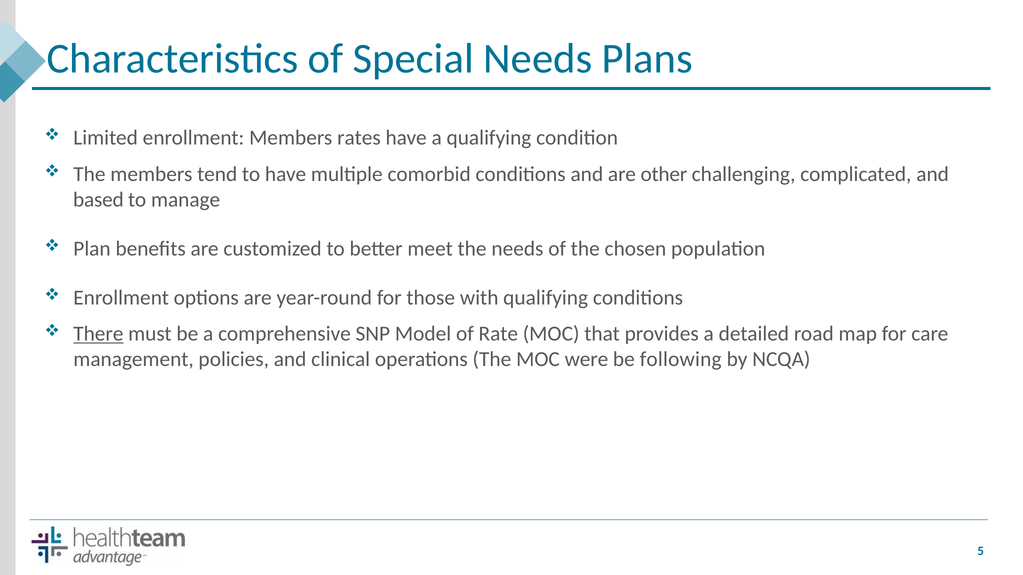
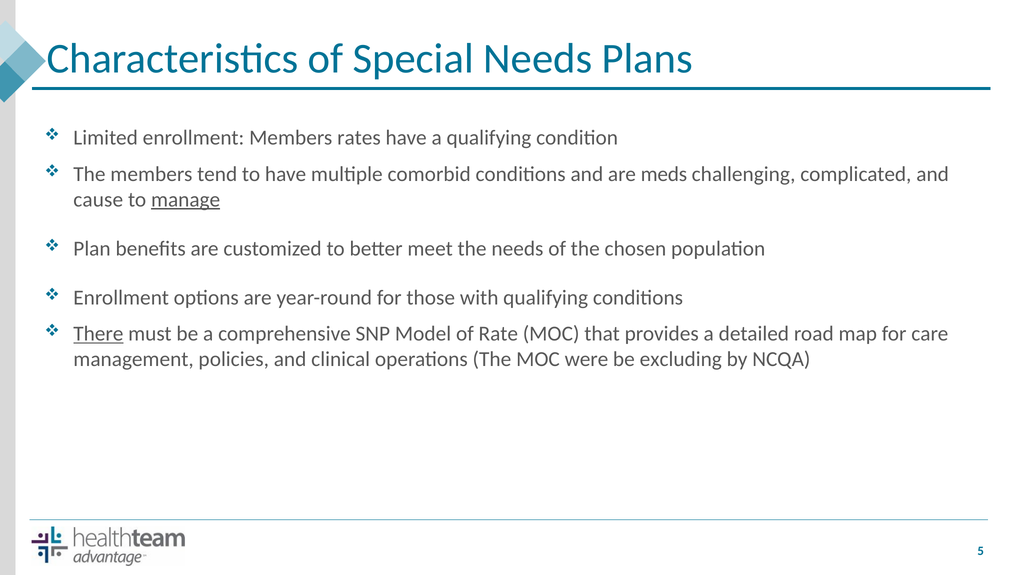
other: other -> meds (664, 174)
based: based -> cause (98, 200)
manage underline: none -> present (186, 200)
following: following -> excluding (681, 360)
